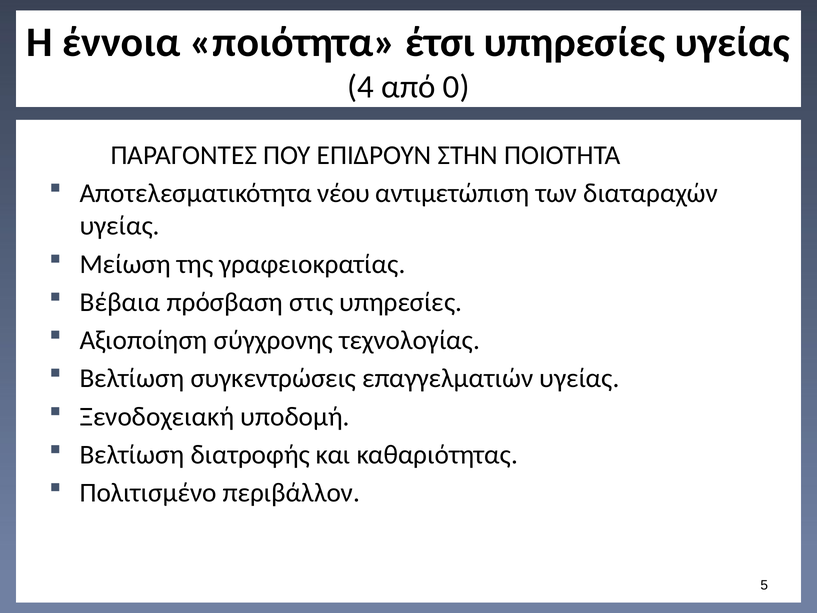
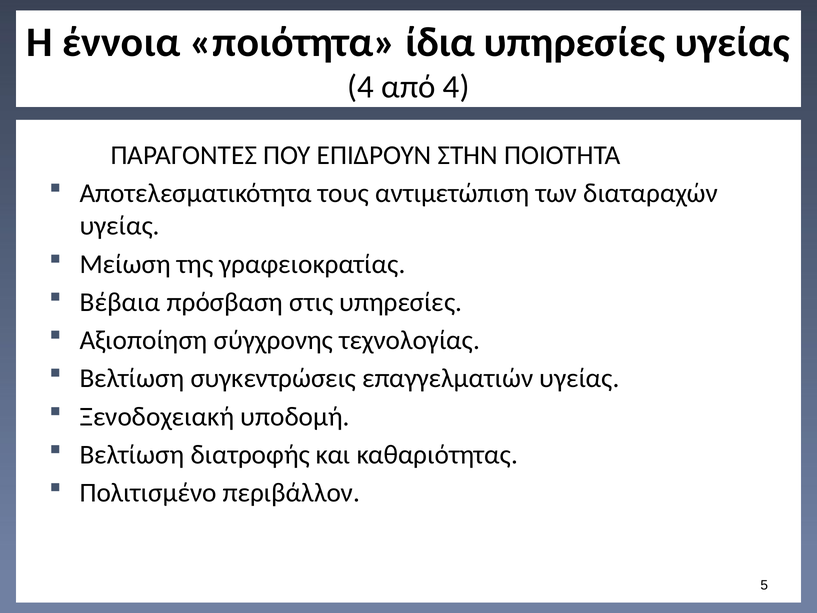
έτσι: έτσι -> ίδια (440, 43)
από 0: 0 -> 4 (456, 87)
νέου: νέου -> τους (343, 193)
